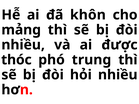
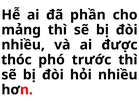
khôn: khôn -> phần (88, 15)
trung: trung -> trước (92, 60)
